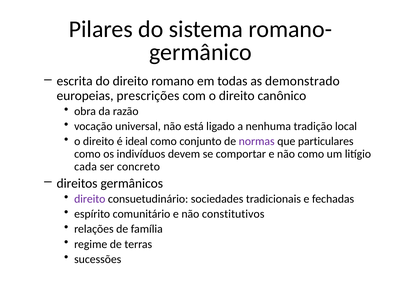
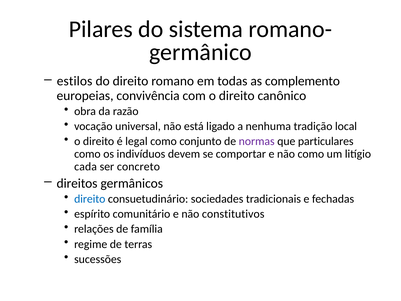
escrita: escrita -> estilos (75, 81)
demonstrado: demonstrado -> complemento (302, 81)
prescrições: prescrições -> convivência (148, 96)
ideal: ideal -> legal (136, 141)
direito colour: purple -> blue (90, 199)
